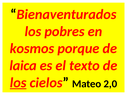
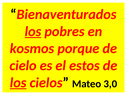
los underline: none -> present (33, 31)
laica: laica -> cielo (23, 66)
texto: texto -> estos (84, 66)
2,0: 2,0 -> 3,0 (110, 84)
